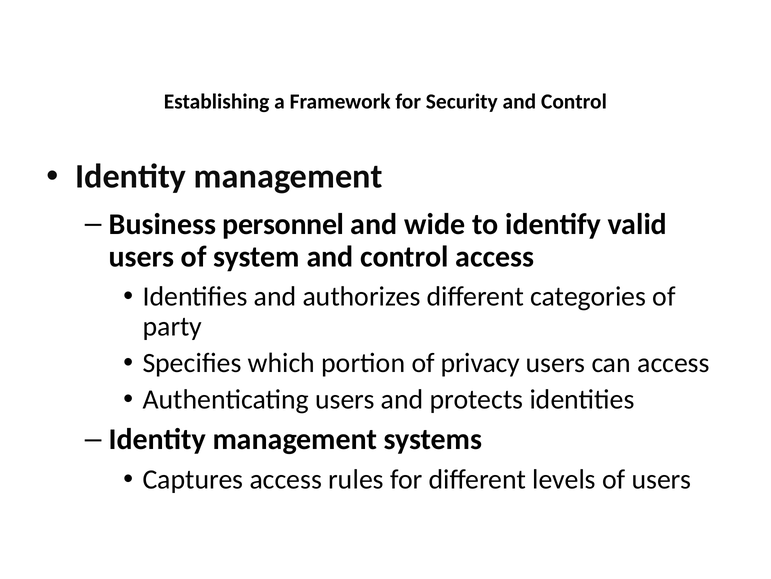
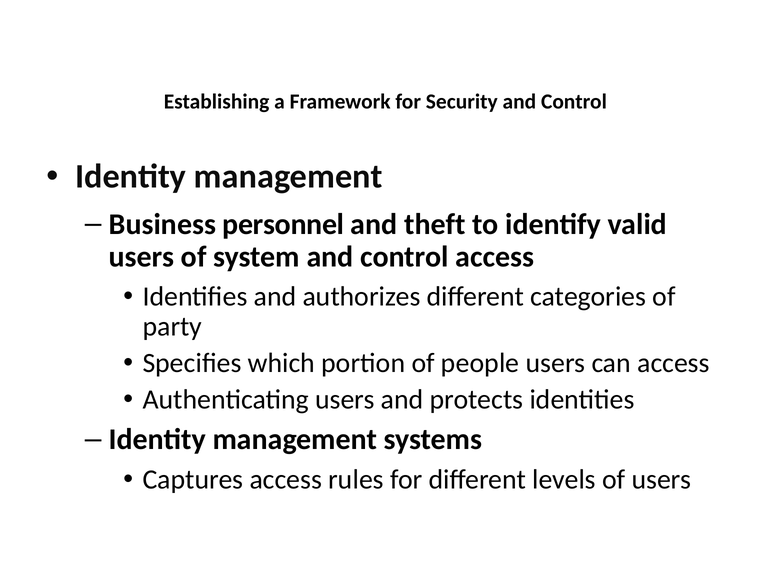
wide: wide -> theft (435, 224)
privacy: privacy -> people (480, 363)
